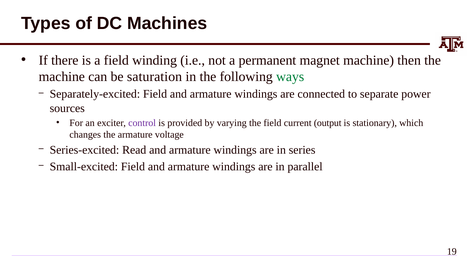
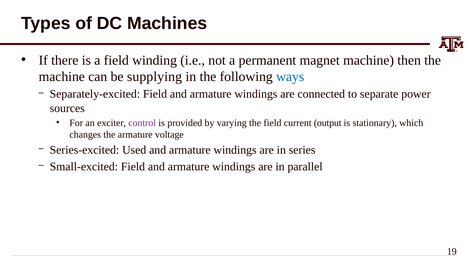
saturation: saturation -> supplying (155, 77)
ways colour: green -> blue (290, 77)
Read: Read -> Used (134, 150)
